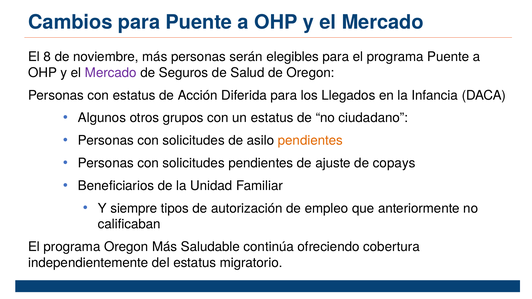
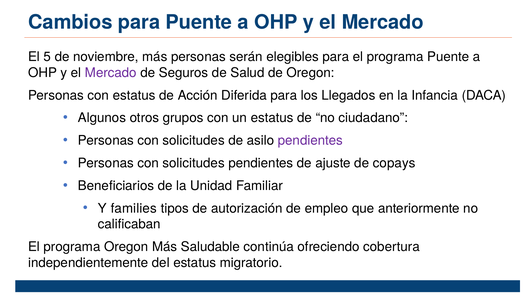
8: 8 -> 5 (47, 57)
pendientes colour: orange -> purple (310, 141)
siempre: siempre -> families (134, 208)
